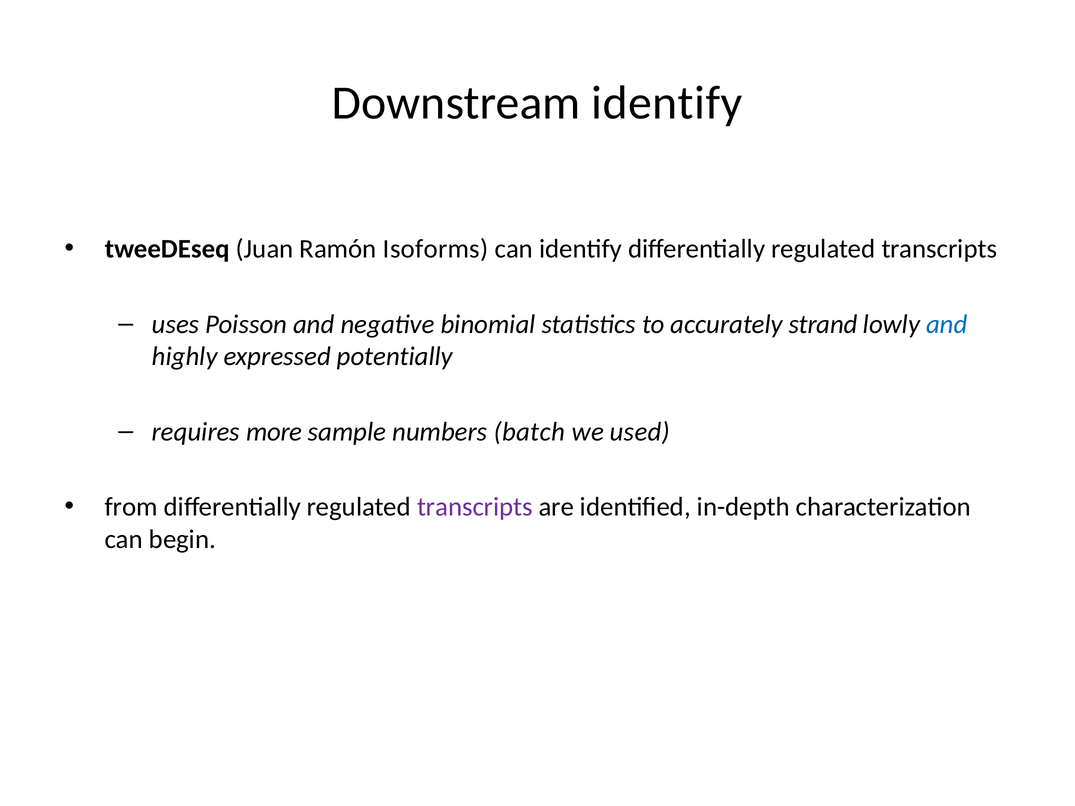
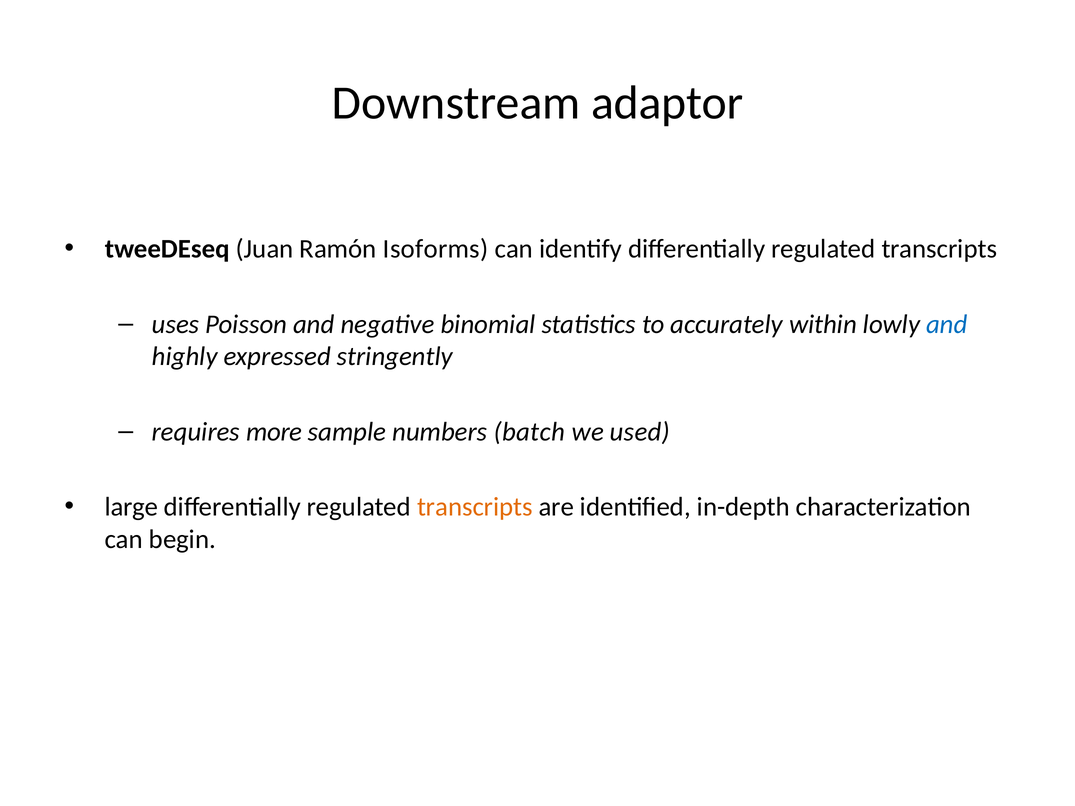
Downstream identify: identify -> adaptor (667, 103)
strand: strand -> within (823, 324)
potentially: potentially -> stringently (395, 357)
from: from -> large (131, 507)
transcripts colour: purple -> orange (475, 507)
